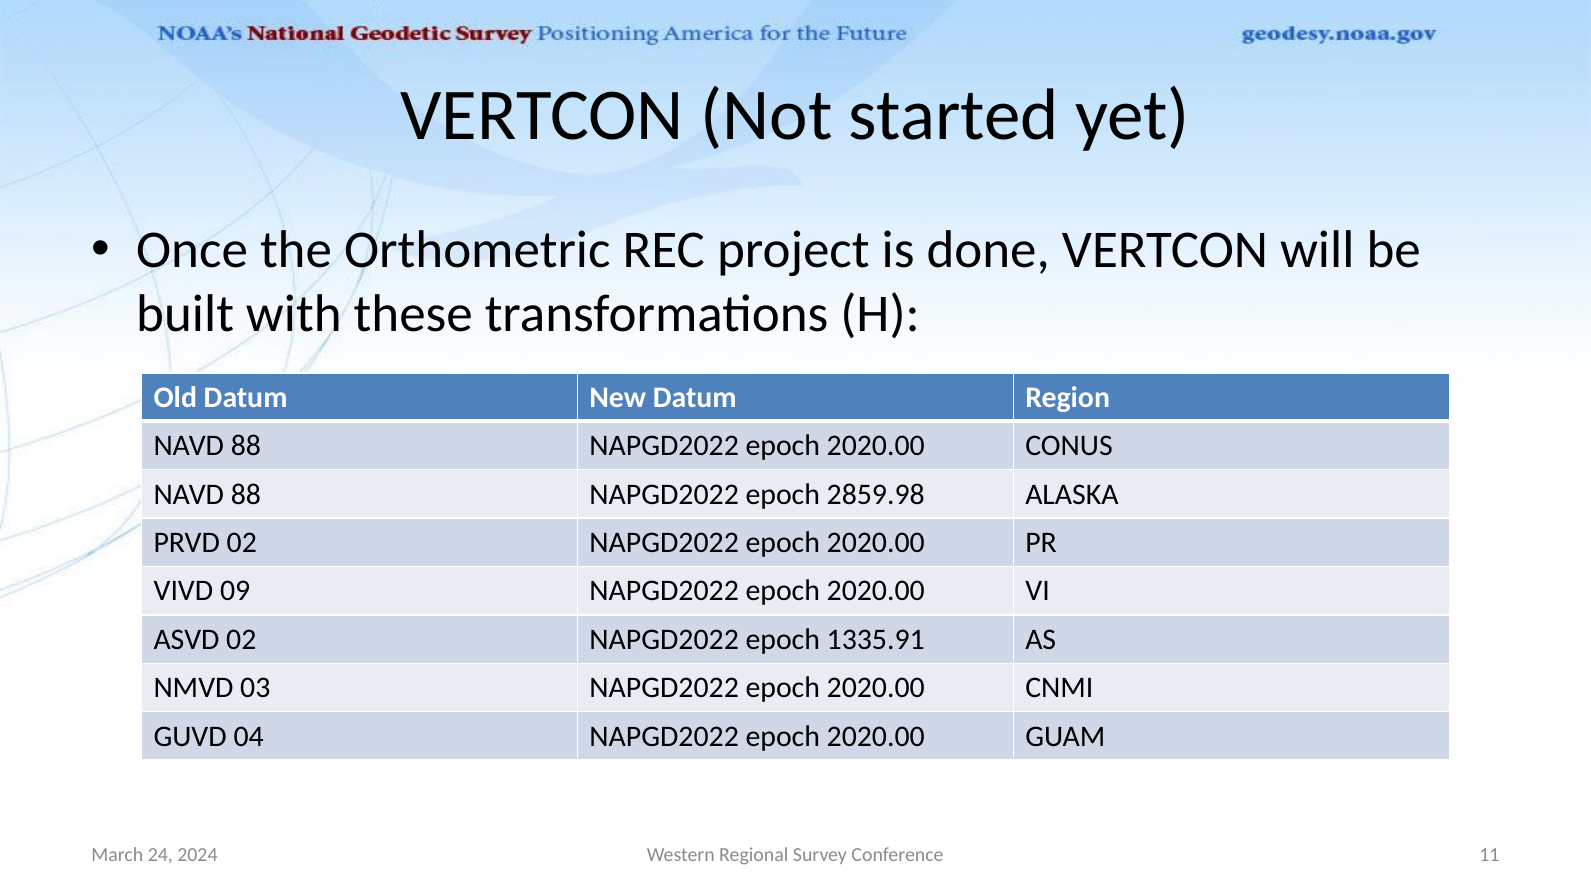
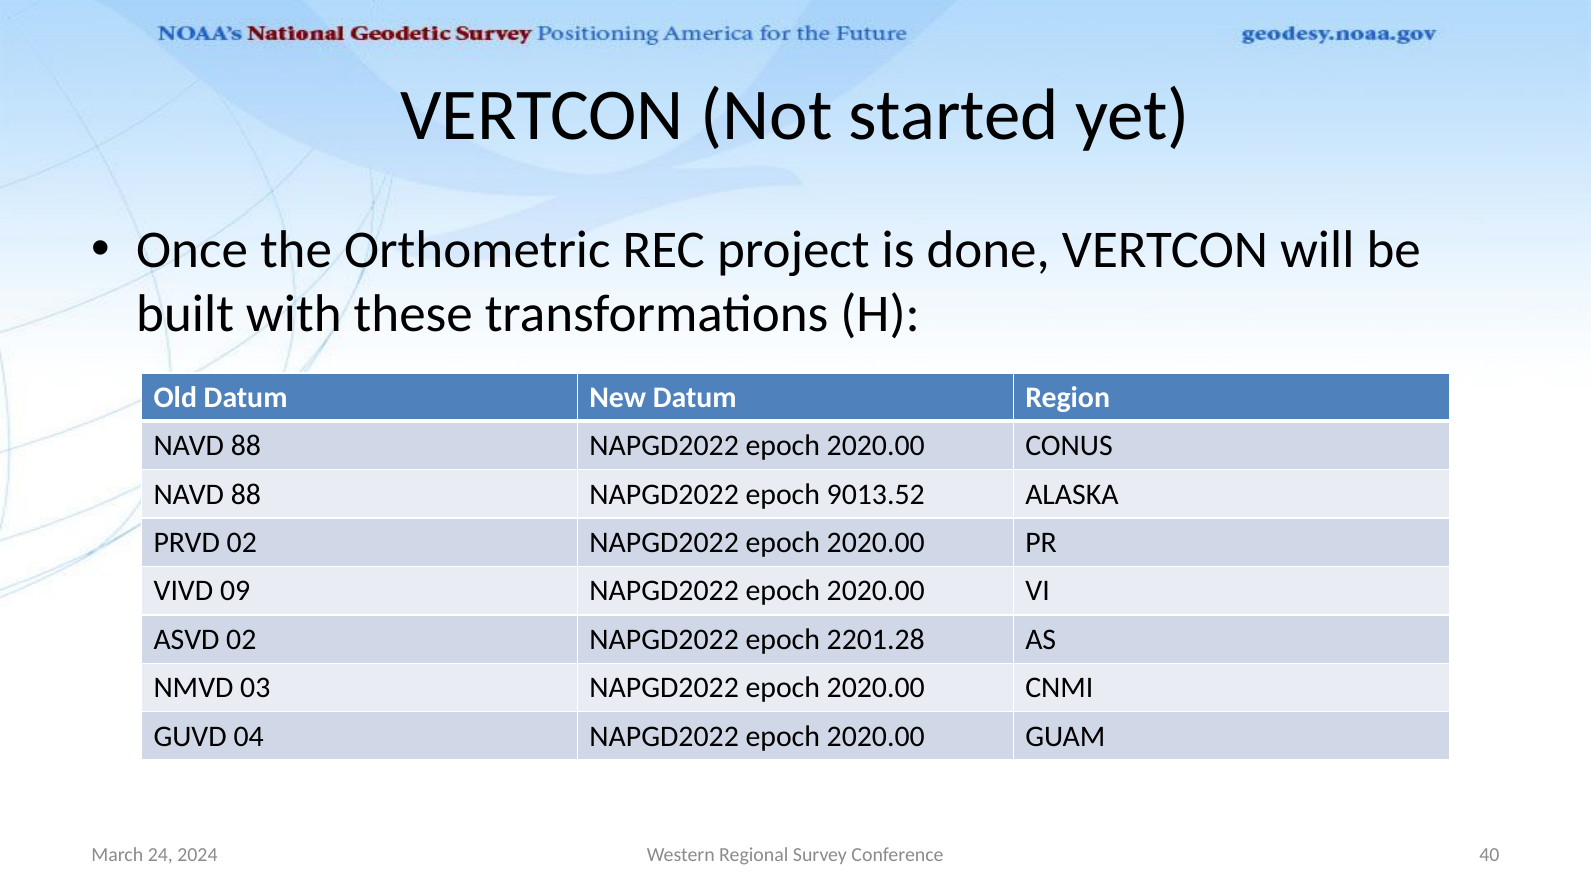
2859.98: 2859.98 -> 9013.52 (876, 494)
1335.91: 1335.91 -> 2201.28 (876, 639)
11: 11 -> 40 (1489, 854)
